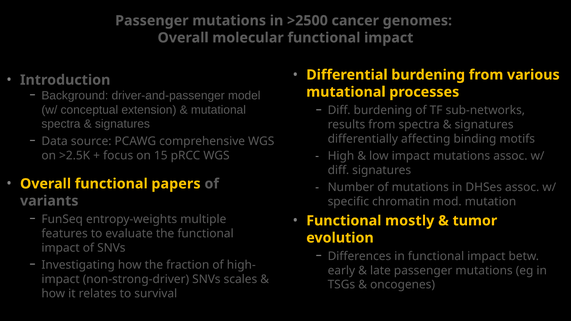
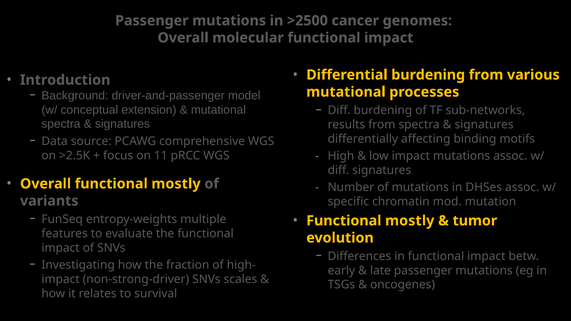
15: 15 -> 11 (161, 156)
Overall functional papers: papers -> mostly (176, 184)
